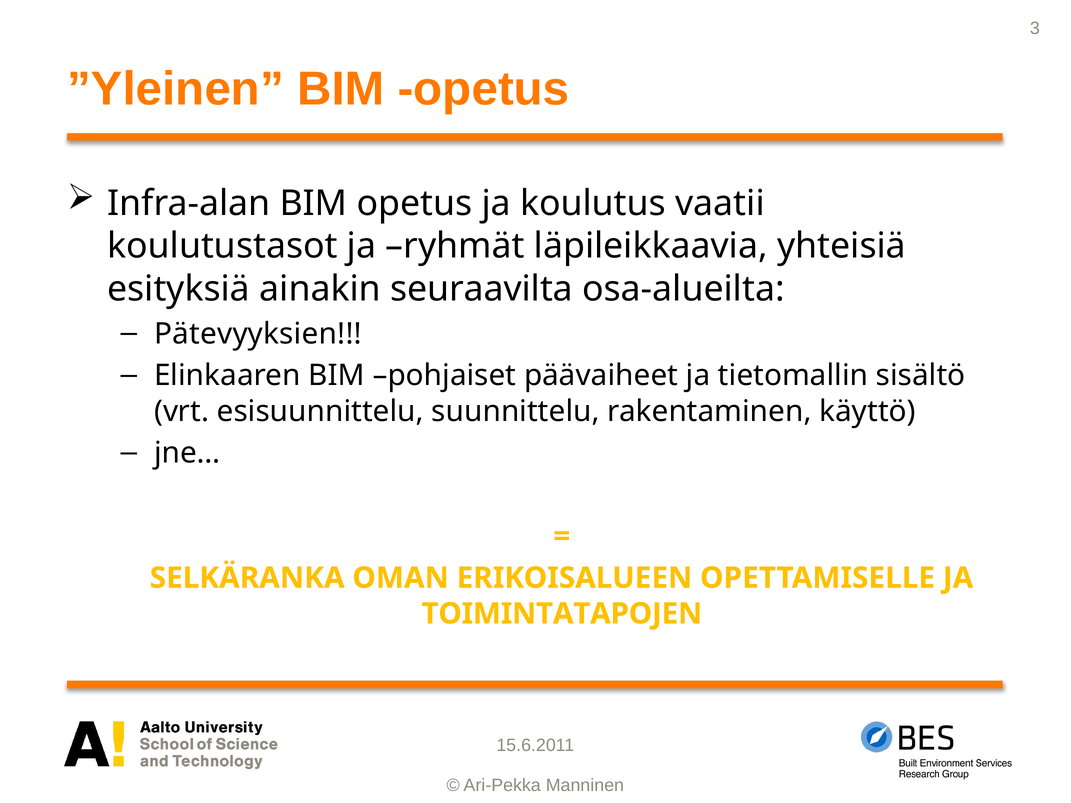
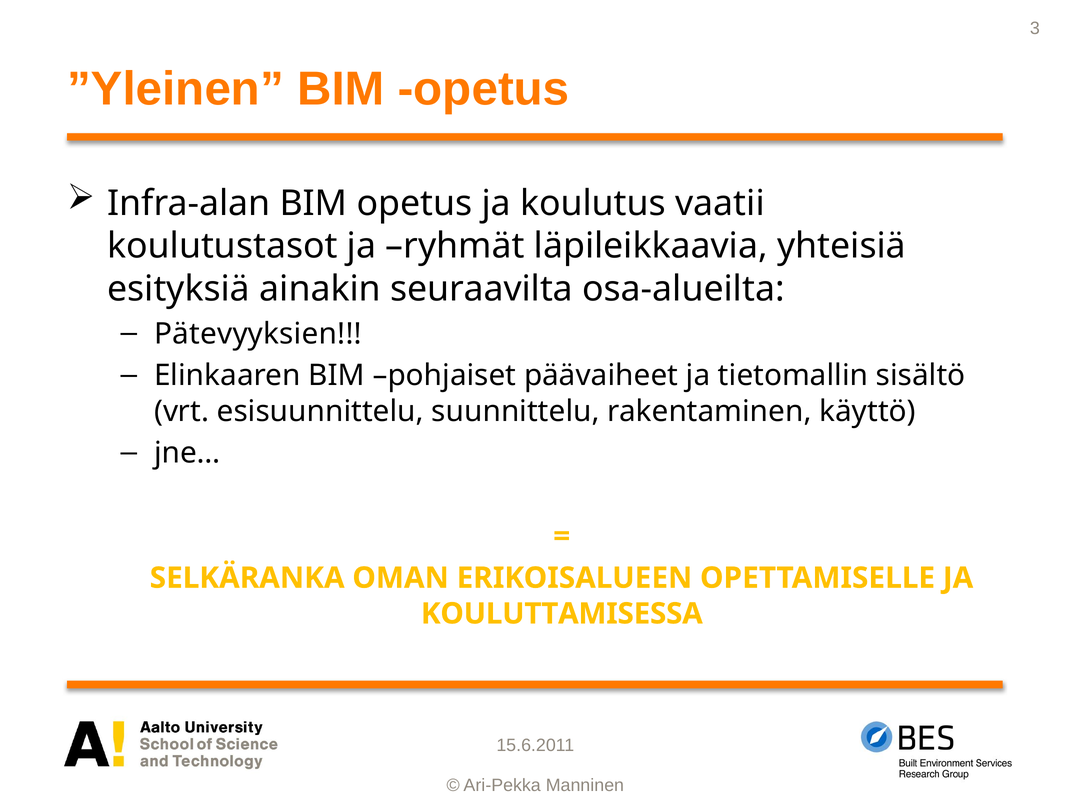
TOIMINTATAPOJEN: TOIMINTATAPOJEN -> KOULUTTAMISESSA (562, 614)
